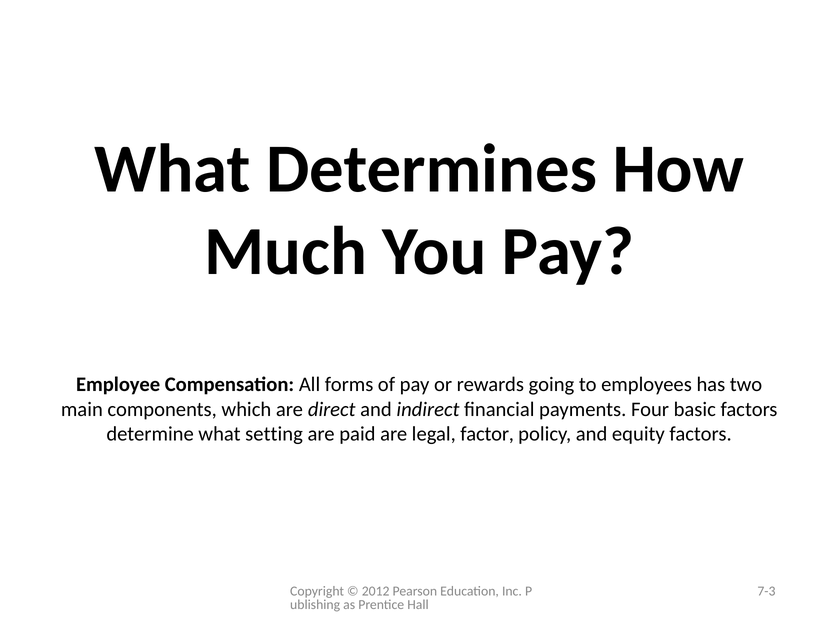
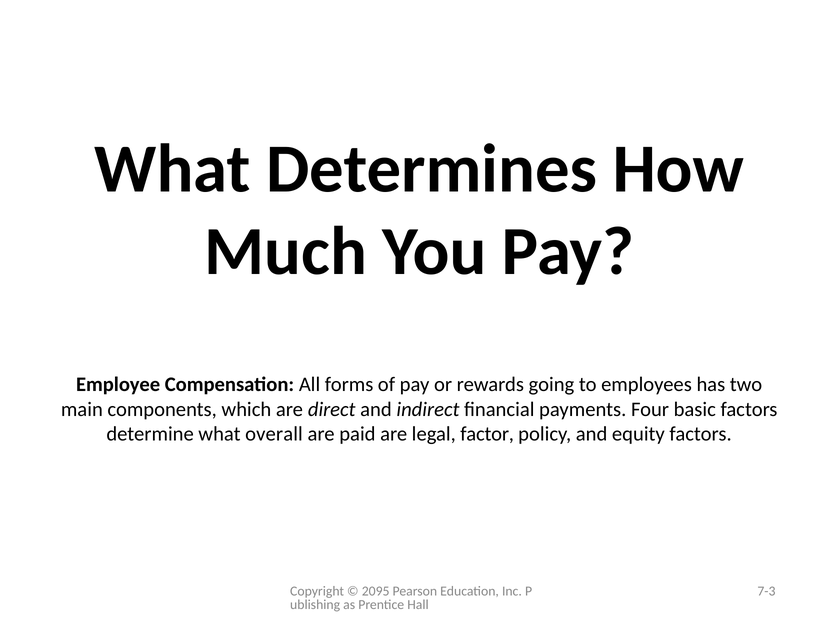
setting: setting -> overall (274, 434)
2012: 2012 -> 2095 (376, 591)
